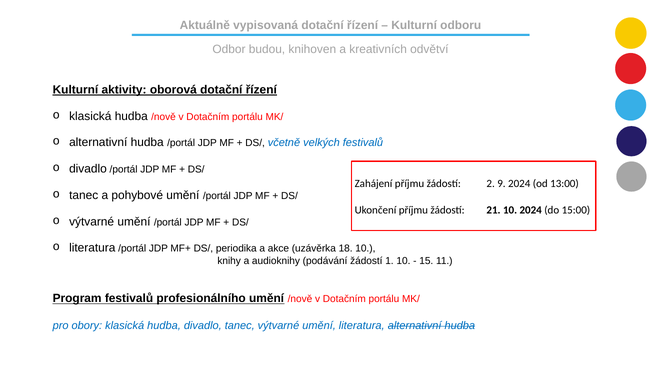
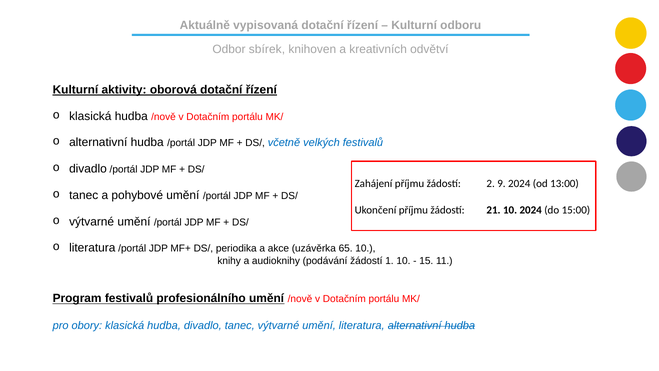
budou: budou -> sbírek (267, 49)
18: 18 -> 65 (346, 248)
